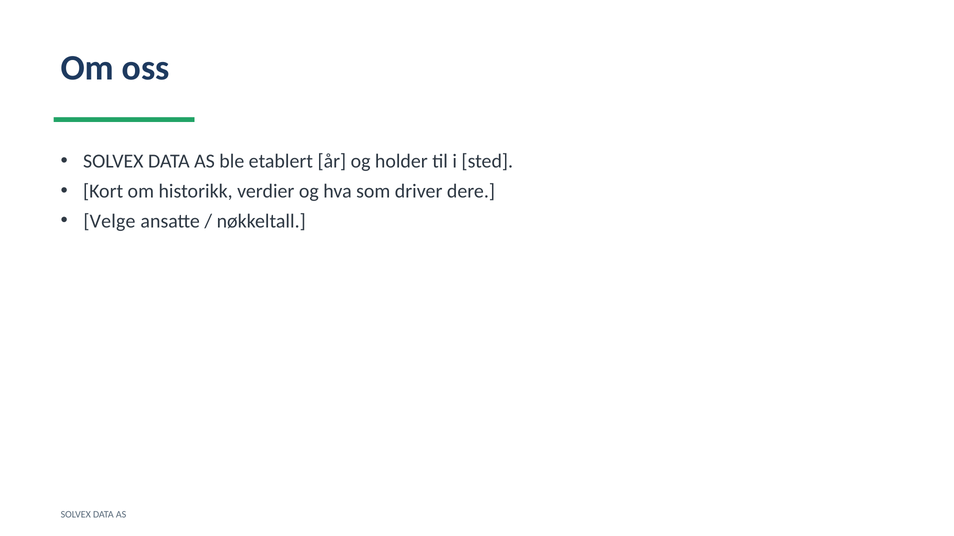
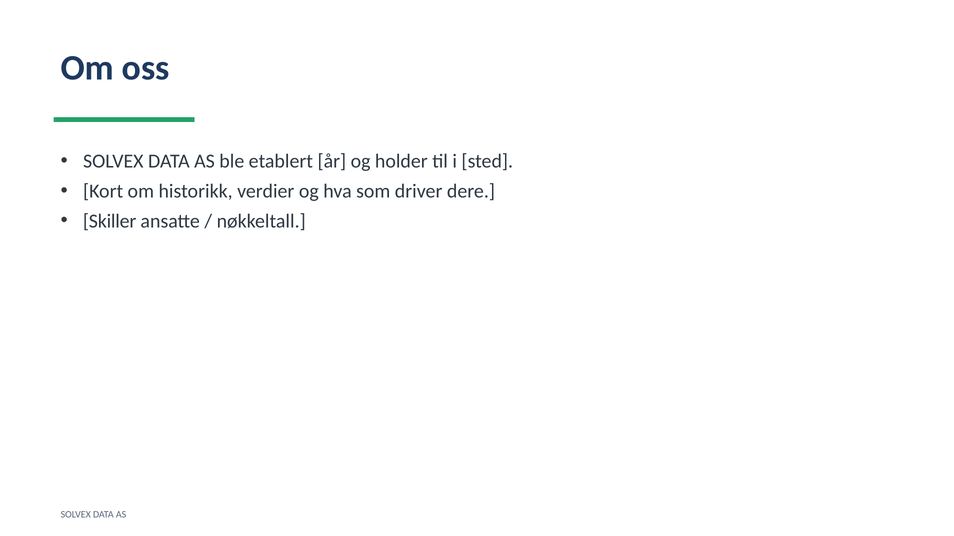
Velge: Velge -> Skiller (110, 221)
